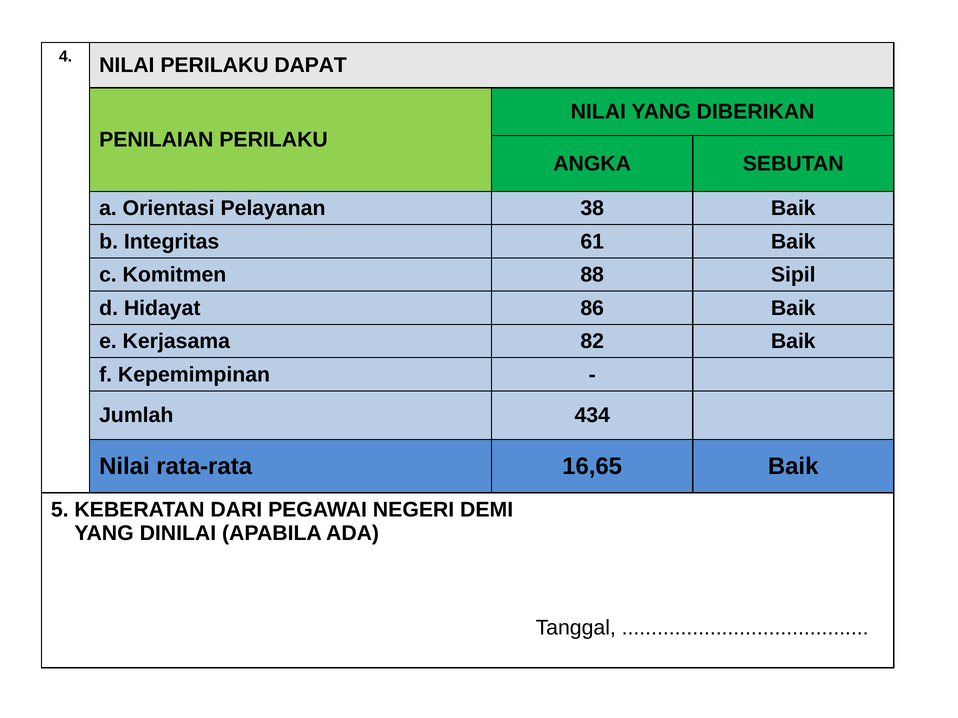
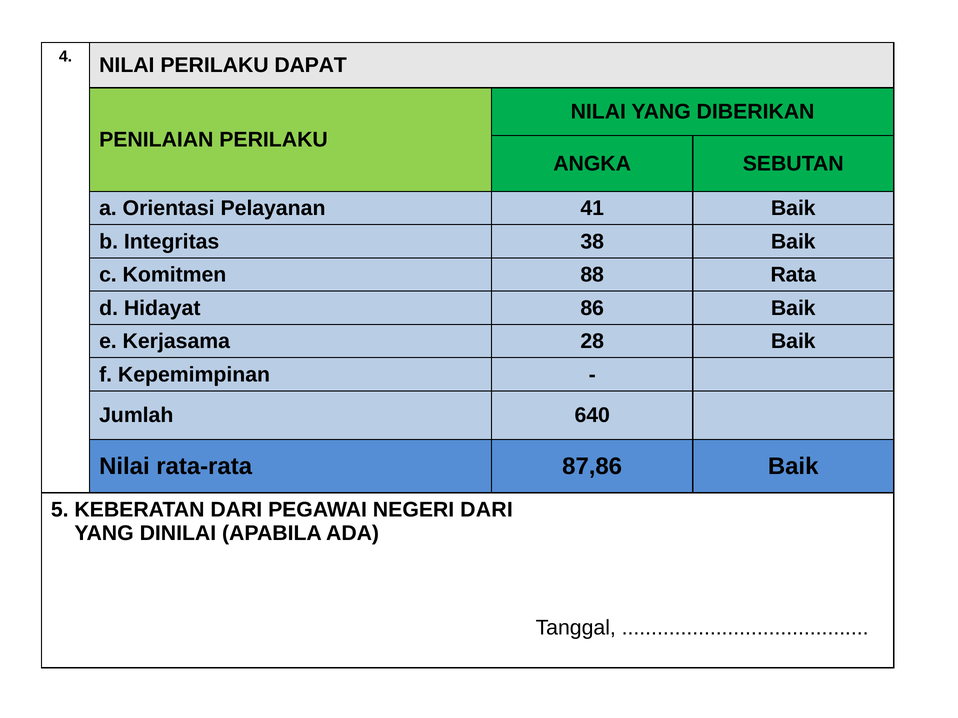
38: 38 -> 41 (592, 208)
61: 61 -> 38 (592, 242)
Sipil: Sipil -> Rata (793, 275)
82: 82 -> 28 (592, 342)
434: 434 -> 640 (592, 416)
16,65: 16,65 -> 87,86 (592, 467)
NEGERI DEMI: DEMI -> DARI (487, 510)
